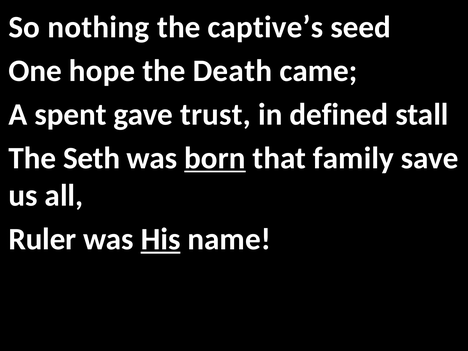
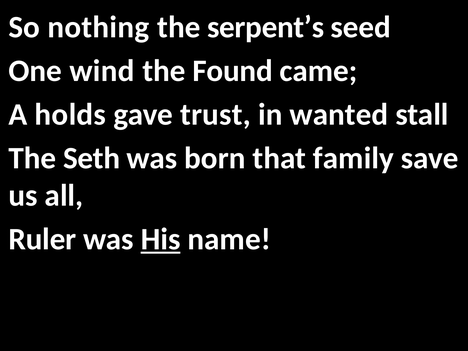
captive’s: captive’s -> serpent’s (266, 27)
hope: hope -> wind (102, 71)
Death: Death -> Found (233, 71)
spent: spent -> holds (70, 114)
defined: defined -> wanted (339, 114)
born underline: present -> none (215, 158)
